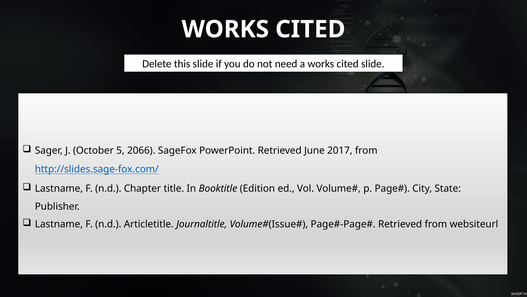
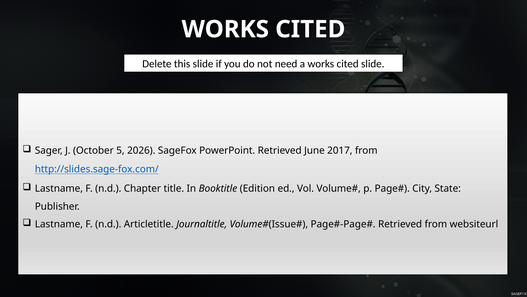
2066: 2066 -> 2026 (141, 150)
